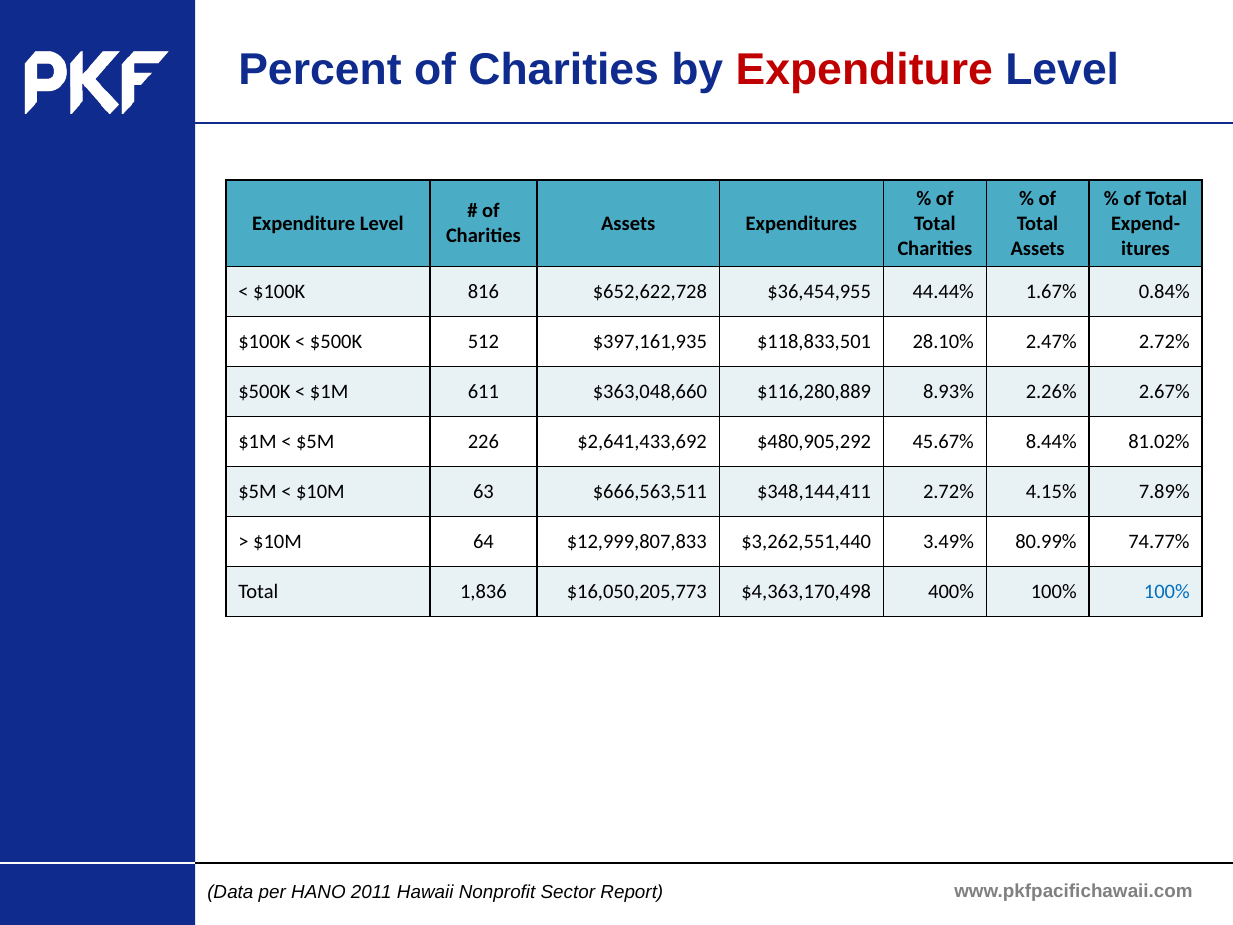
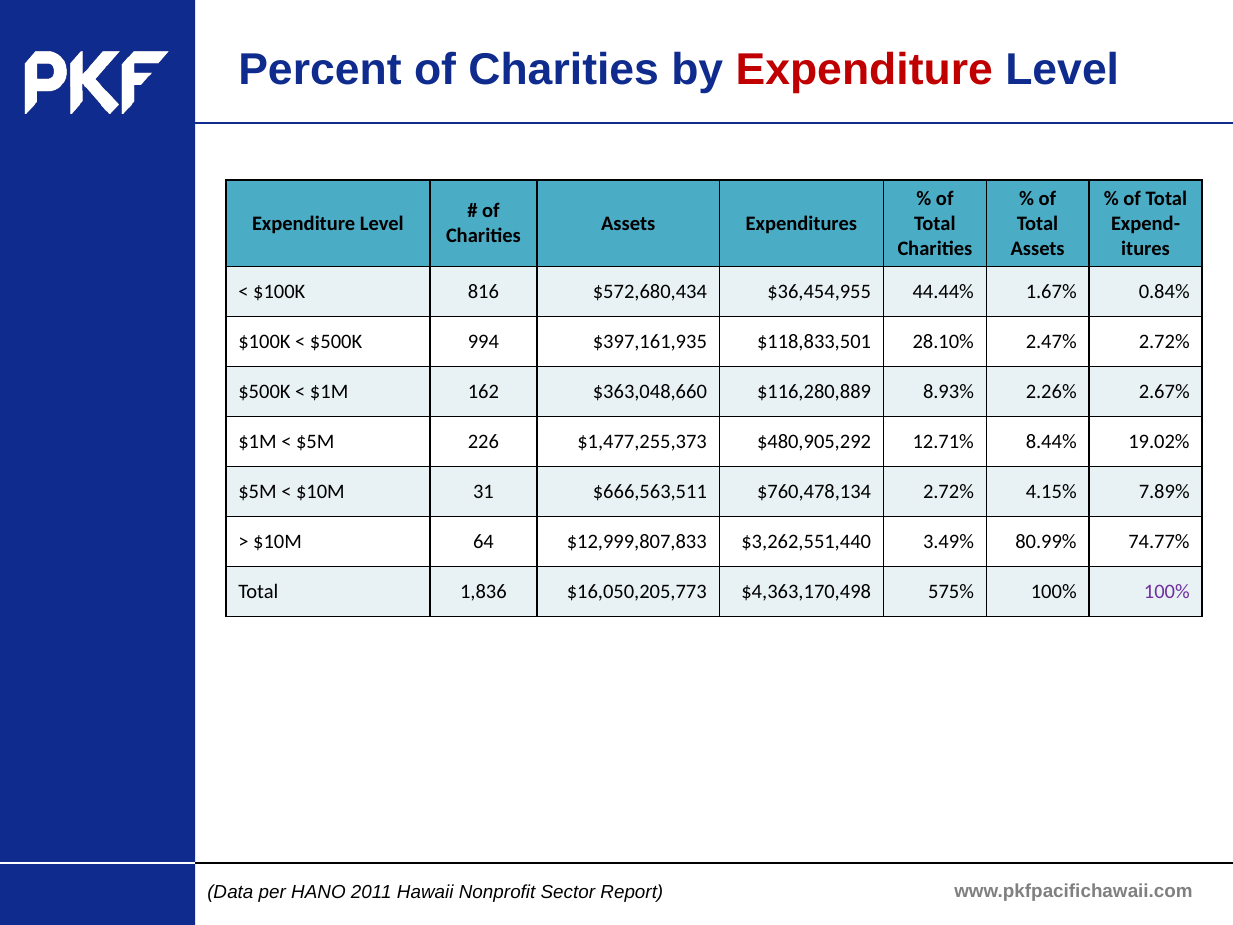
$652,622,728: $652,622,728 -> $572,680,434 (650, 292)
512: 512 -> 994 (483, 342)
611: 611 -> 162 (483, 392)
$2,641,433,692: $2,641,433,692 -> $1,477,255,373 (642, 442)
45.67%: 45.67% -> 12.71% (943, 442)
81.02%: 81.02% -> 19.02% (1159, 442)
63: 63 -> 31 (483, 492)
$348,144,411: $348,144,411 -> $760,478,134 (814, 492)
400%: 400% -> 575% (951, 592)
100% colour: blue -> purple (1167, 592)
